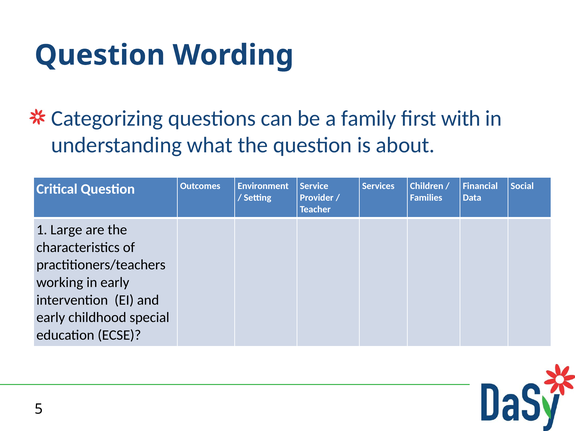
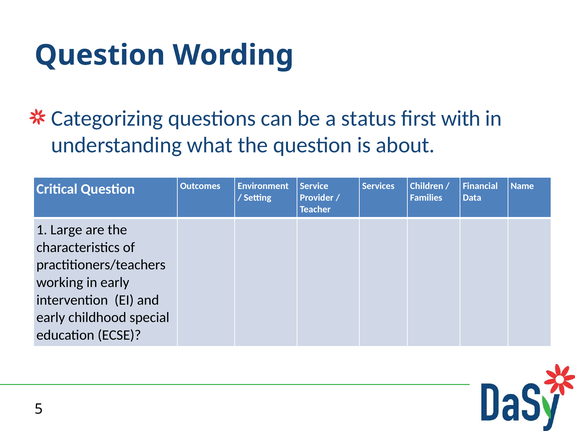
family: family -> status (369, 118)
Social: Social -> Name (522, 186)
